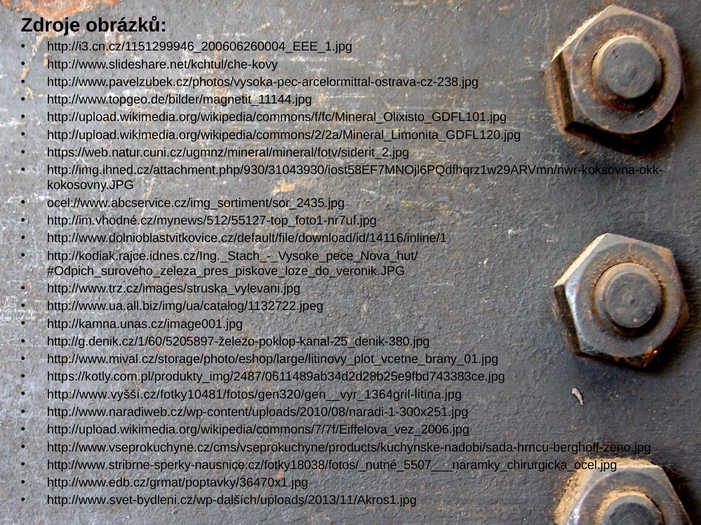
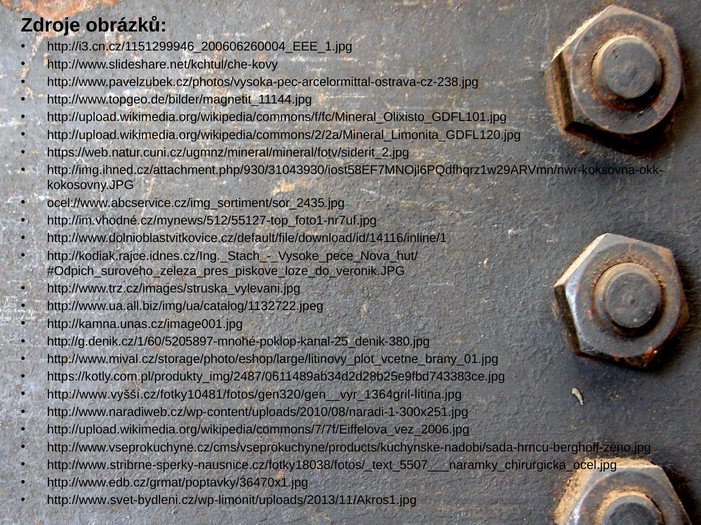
http://g.denik.cz/1/60/5205897-železo-poklop-kanal-25_denik-380.jpg: http://g.denik.cz/1/60/5205897-železo-poklop-kanal-25_denik-380.jpg -> http://g.denik.cz/1/60/5205897-mnohé-poklop-kanal-25_denik-380.jpg (238, 342)
http://www.stribrne-sperky-nausnice.cz/fotky18038/fotos/_nutné_5507___naramky_chirurgicka_ocel.jpg: http://www.stribrne-sperky-nausnice.cz/fotky18038/fotos/_nutné_5507___naramky_chirurgicka_ocel.jpg -> http://www.stribrne-sperky-nausnice.cz/fotky18038/fotos/_text_5507___naramky_chirurgicka_ocel.jpg (332, 466)
http://www.svet-bydleni.cz/wp-dalších/uploads/2013/11/Akros1.jpg: http://www.svet-bydleni.cz/wp-dalších/uploads/2013/11/Akros1.jpg -> http://www.svet-bydleni.cz/wp-limonit/uploads/2013/11/Akros1.jpg (232, 501)
